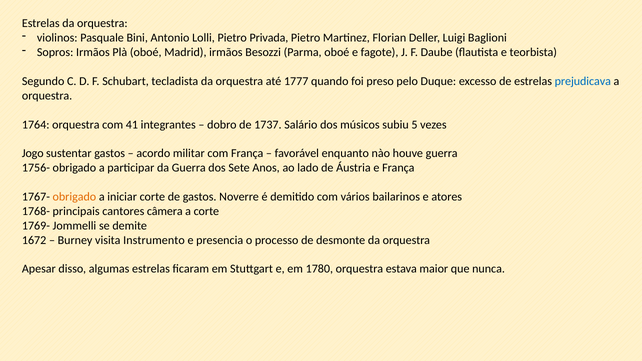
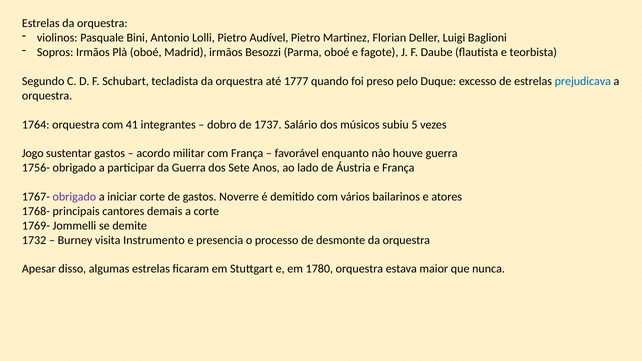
Privada: Privada -> Audível (269, 38)
obrigado colour: orange -> purple (74, 197)
câmera: câmera -> demais (165, 211)
1672: 1672 -> 1732 (34, 240)
